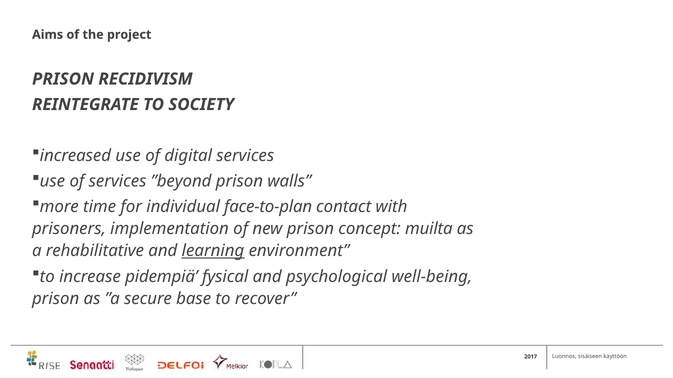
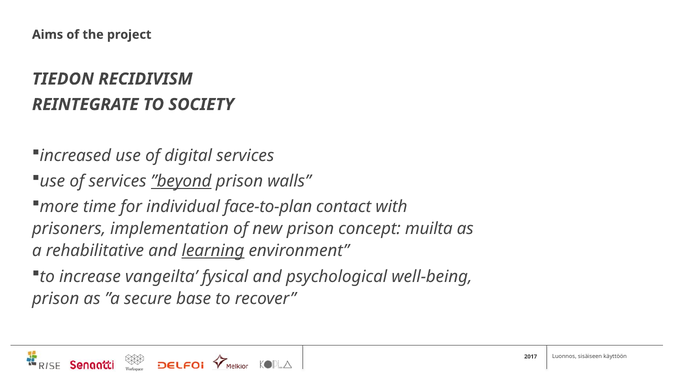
PRISON: PRISON -> TIEDON (63, 79)
”beyond underline: none -> present (181, 181)
pidempiä: pidempiä -> vangeilta (161, 277)
